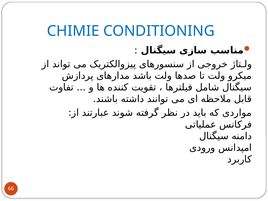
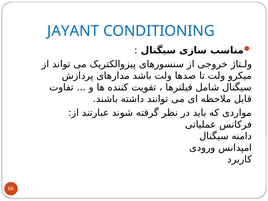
CHIMIE: CHIMIE -> JAYANT (73, 31)
